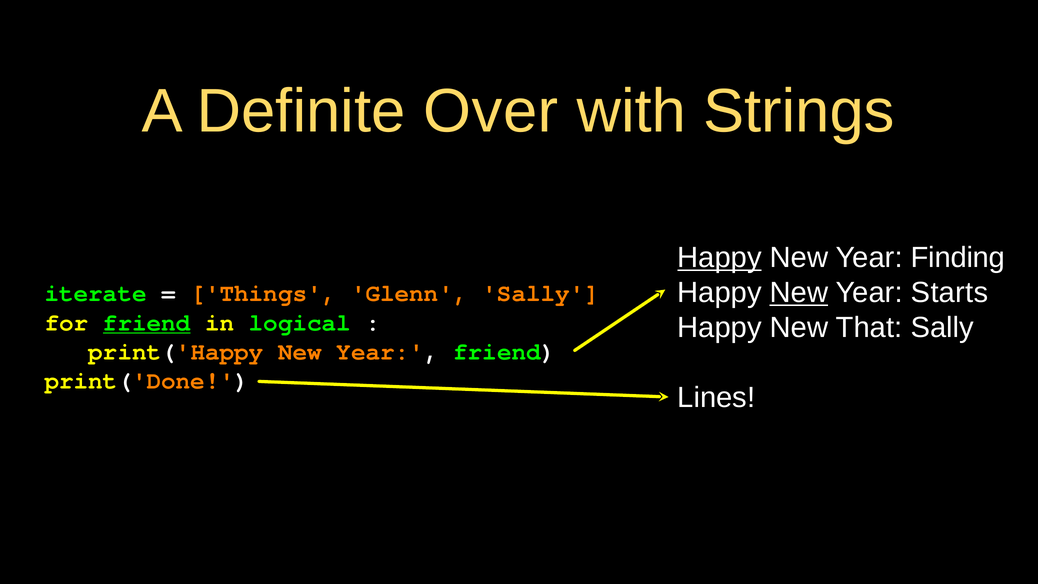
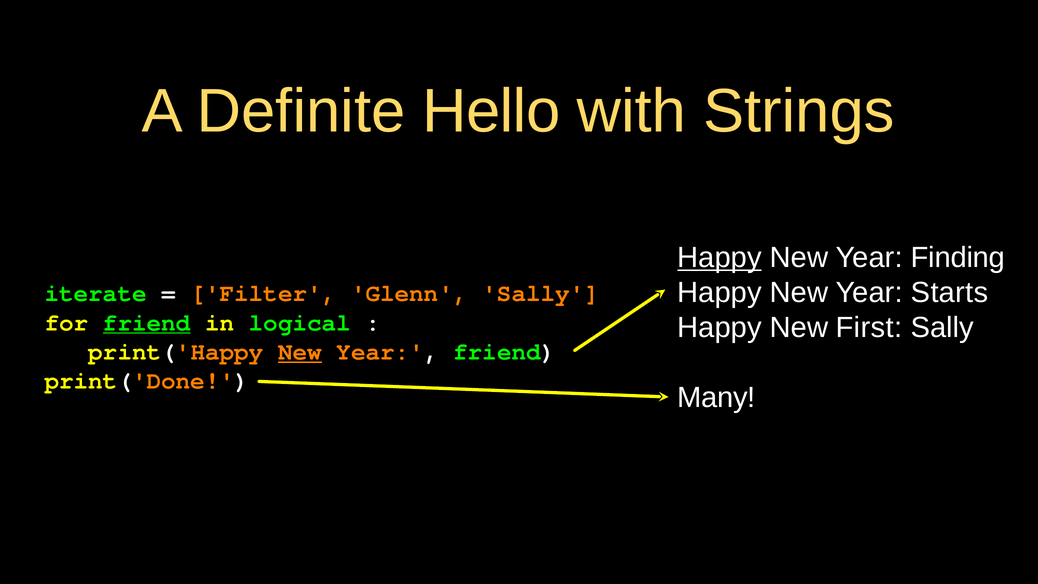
Over: Over -> Hello (491, 111)
New underline: present -> none (799, 293)
Things: Things -> Filter (263, 293)
That: That -> First (869, 328)
New underline: none -> present (300, 352)
Lines: Lines -> Many (716, 398)
